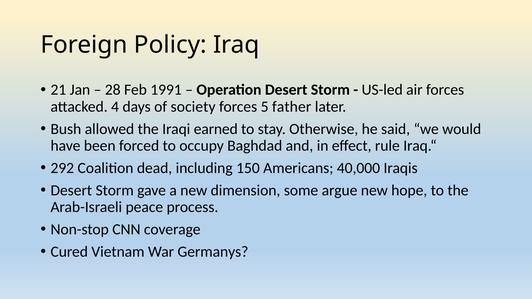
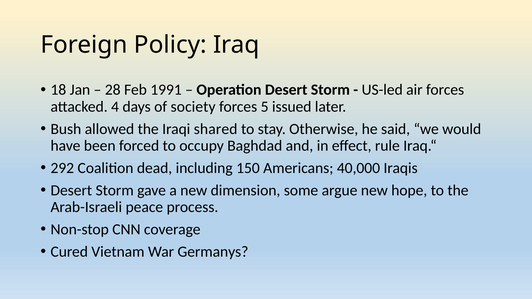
21: 21 -> 18 (58, 90)
father: father -> issued (292, 107)
earned: earned -> shared (216, 129)
